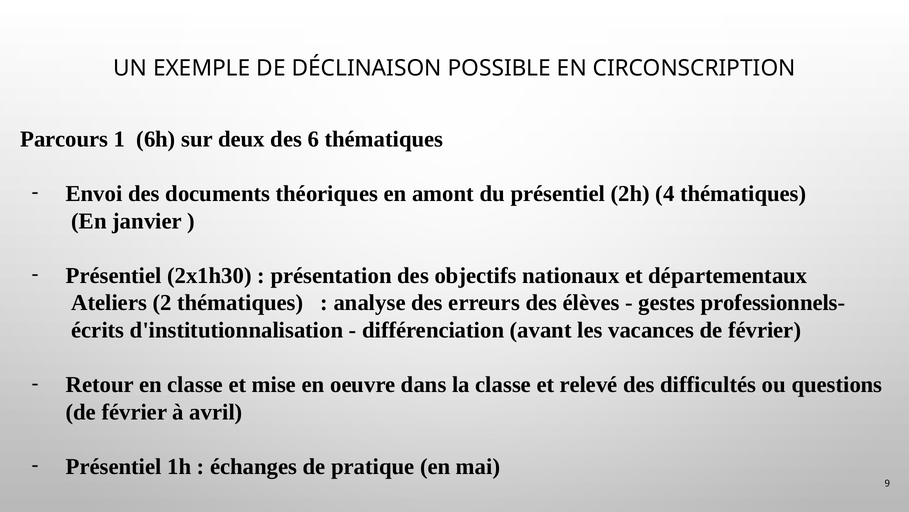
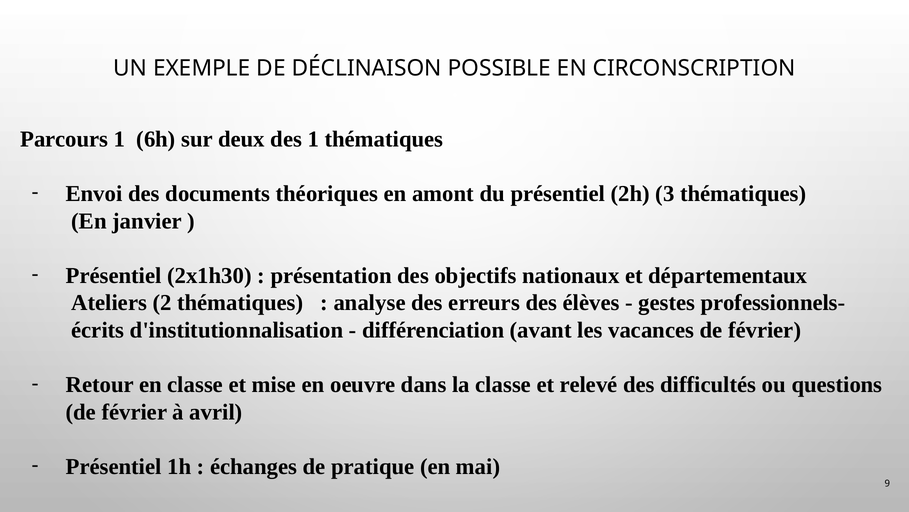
des 6: 6 -> 1 (313, 139)
4: 4 -> 3 (665, 193)
